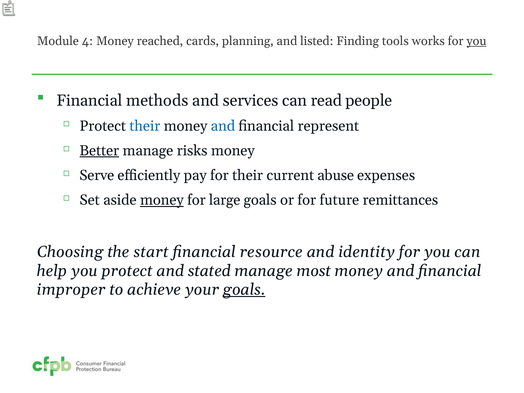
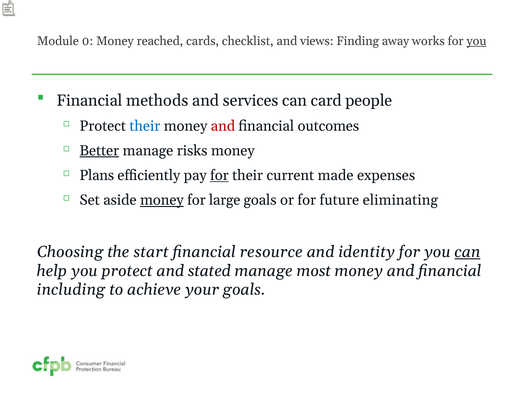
4: 4 -> 0 (88, 41)
planning: planning -> checklist (248, 41)
listed: listed -> views (317, 41)
tools: tools -> away (395, 41)
read: read -> card (326, 100)
and colour: blue -> red (223, 126)
represent: represent -> outcomes (328, 126)
Serve: Serve -> Plans (97, 175)
for underline: none -> present (219, 175)
abuse: abuse -> made (336, 175)
remittances: remittances -> eliminating (400, 200)
can underline: none -> present (468, 252)
improper: improper -> including (71, 290)
goals underline: present -> none (244, 290)
